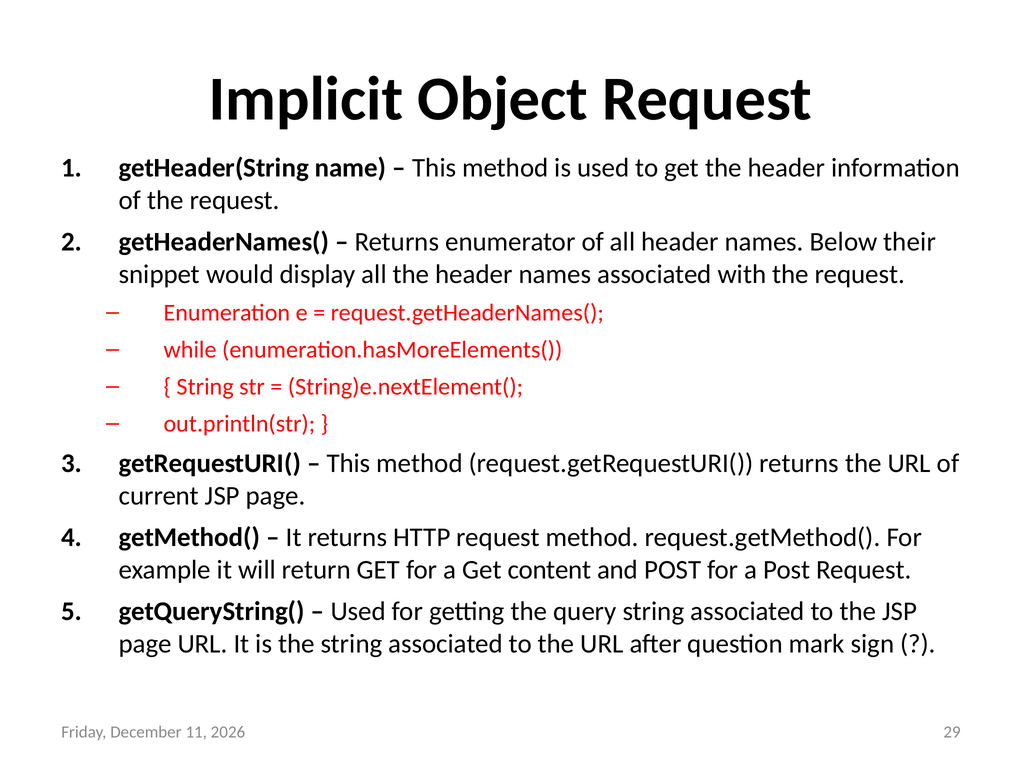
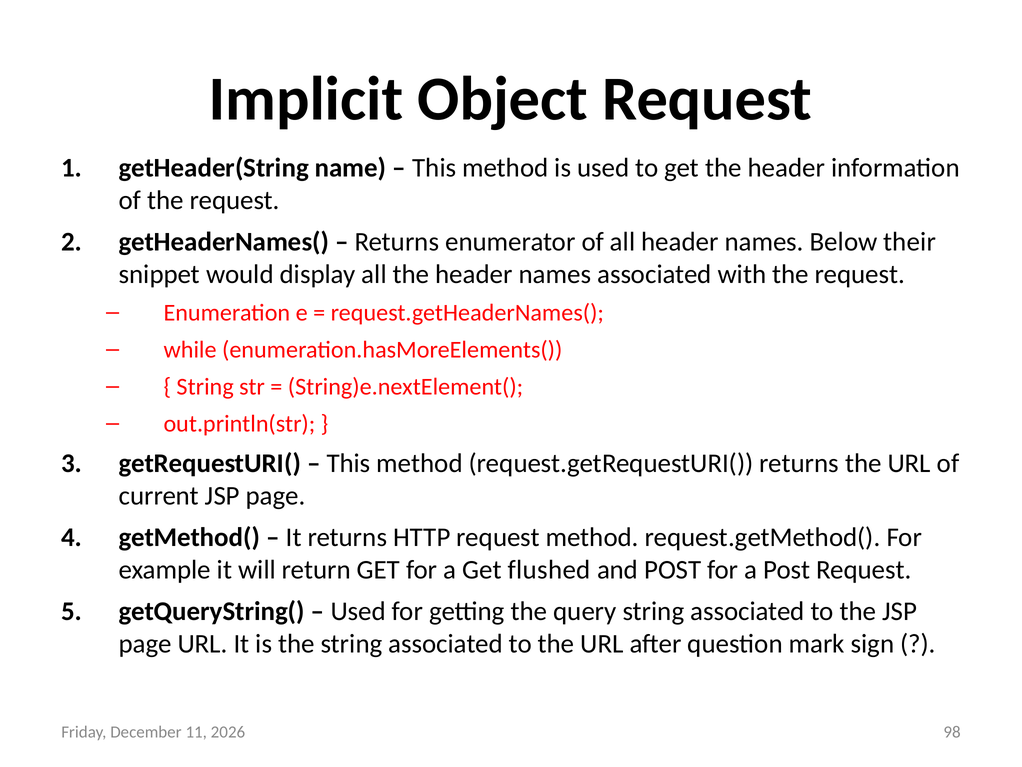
content: content -> flushed (549, 569)
29: 29 -> 98 (952, 732)
